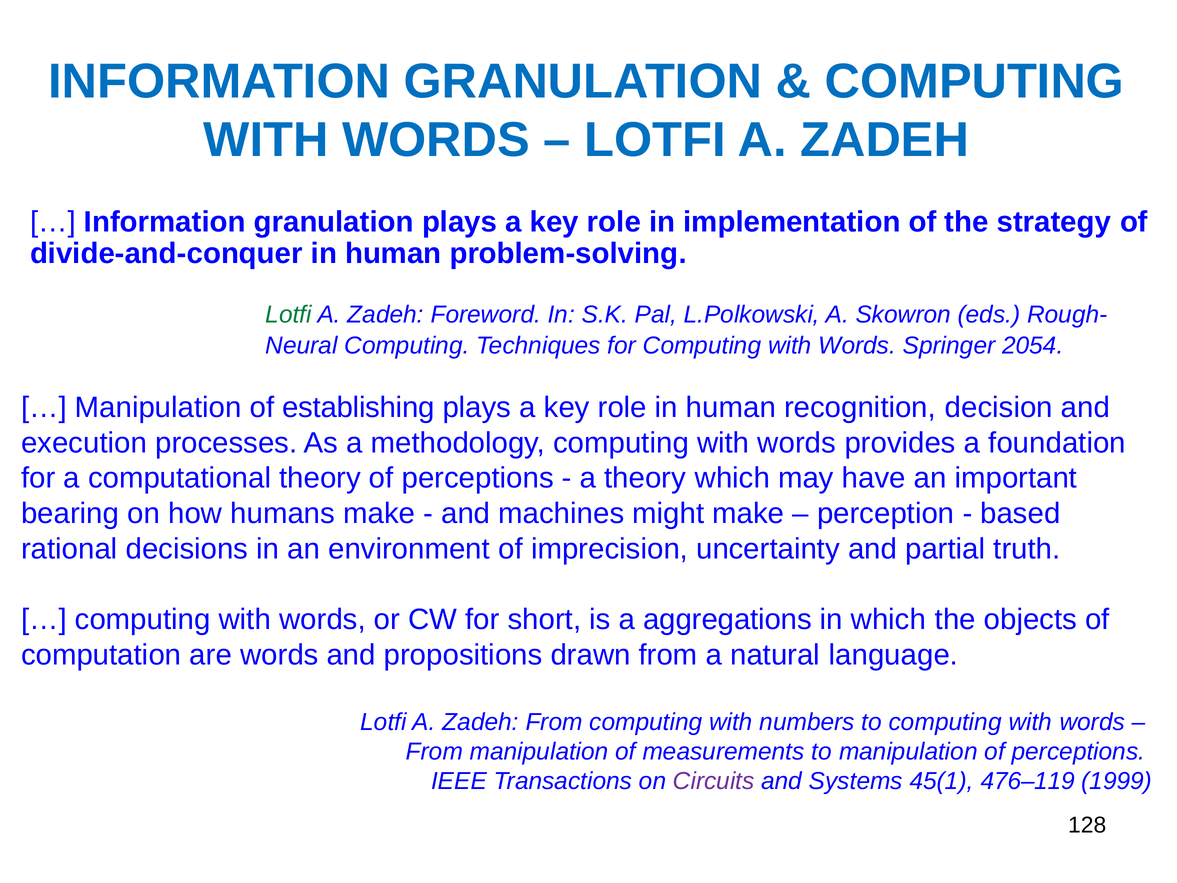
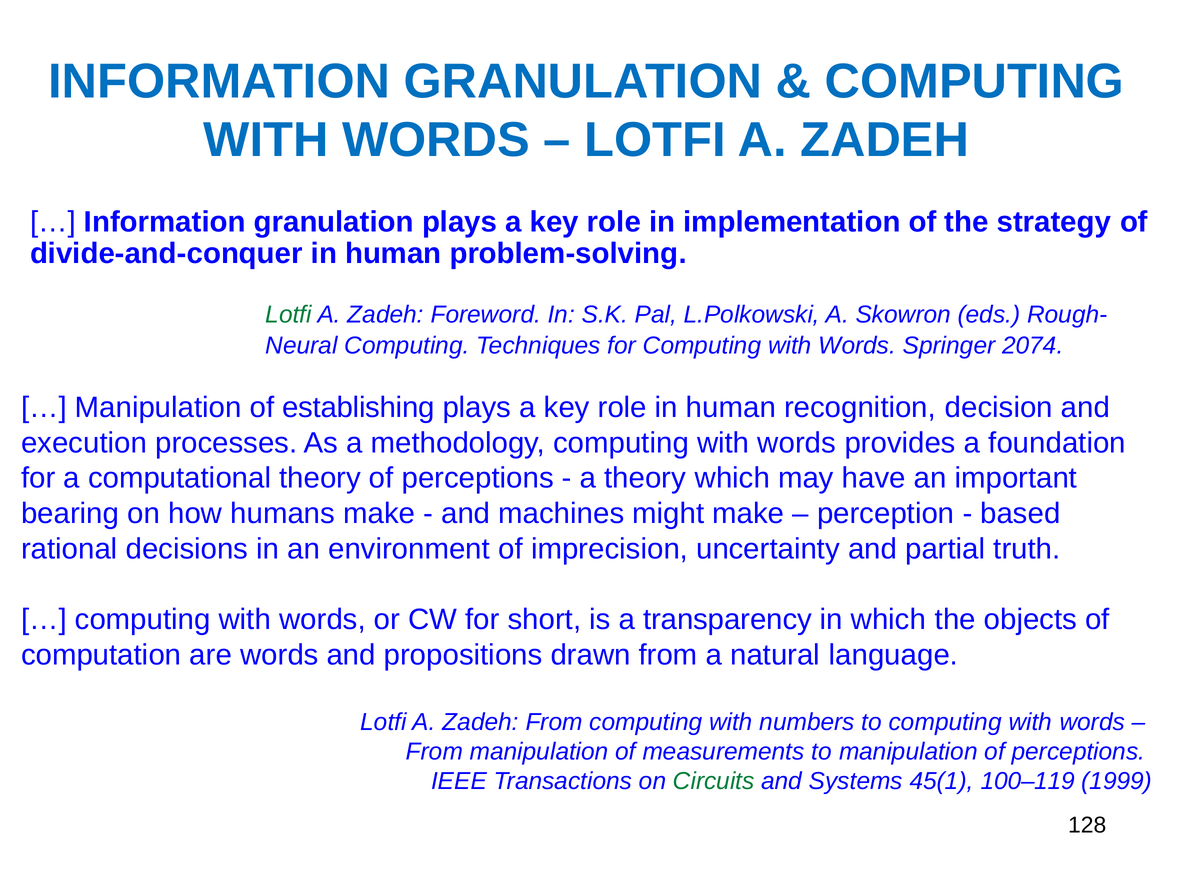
2054: 2054 -> 2074 (1033, 345)
aggregations: aggregations -> transparency (728, 619)
Circuits colour: purple -> green (714, 781)
476–119: 476–119 -> 100–119 (1028, 781)
